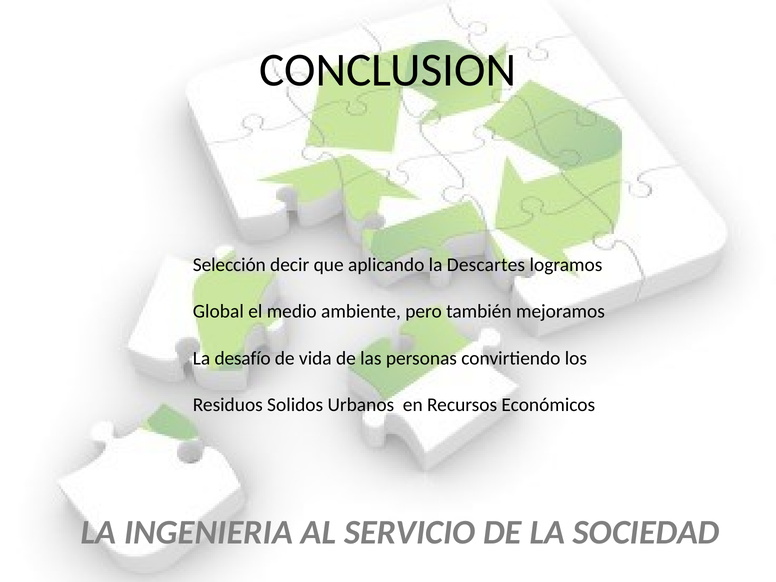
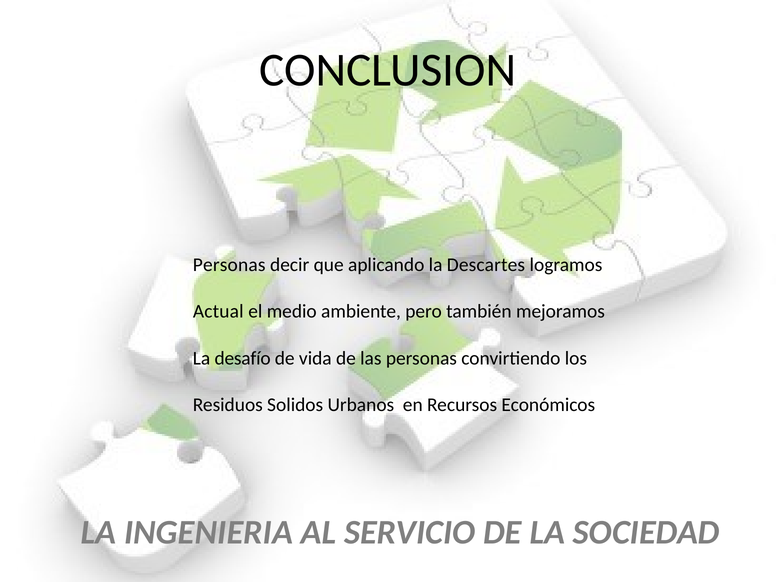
Selección: Selección -> Personas (229, 265)
Global: Global -> Actual (218, 312)
